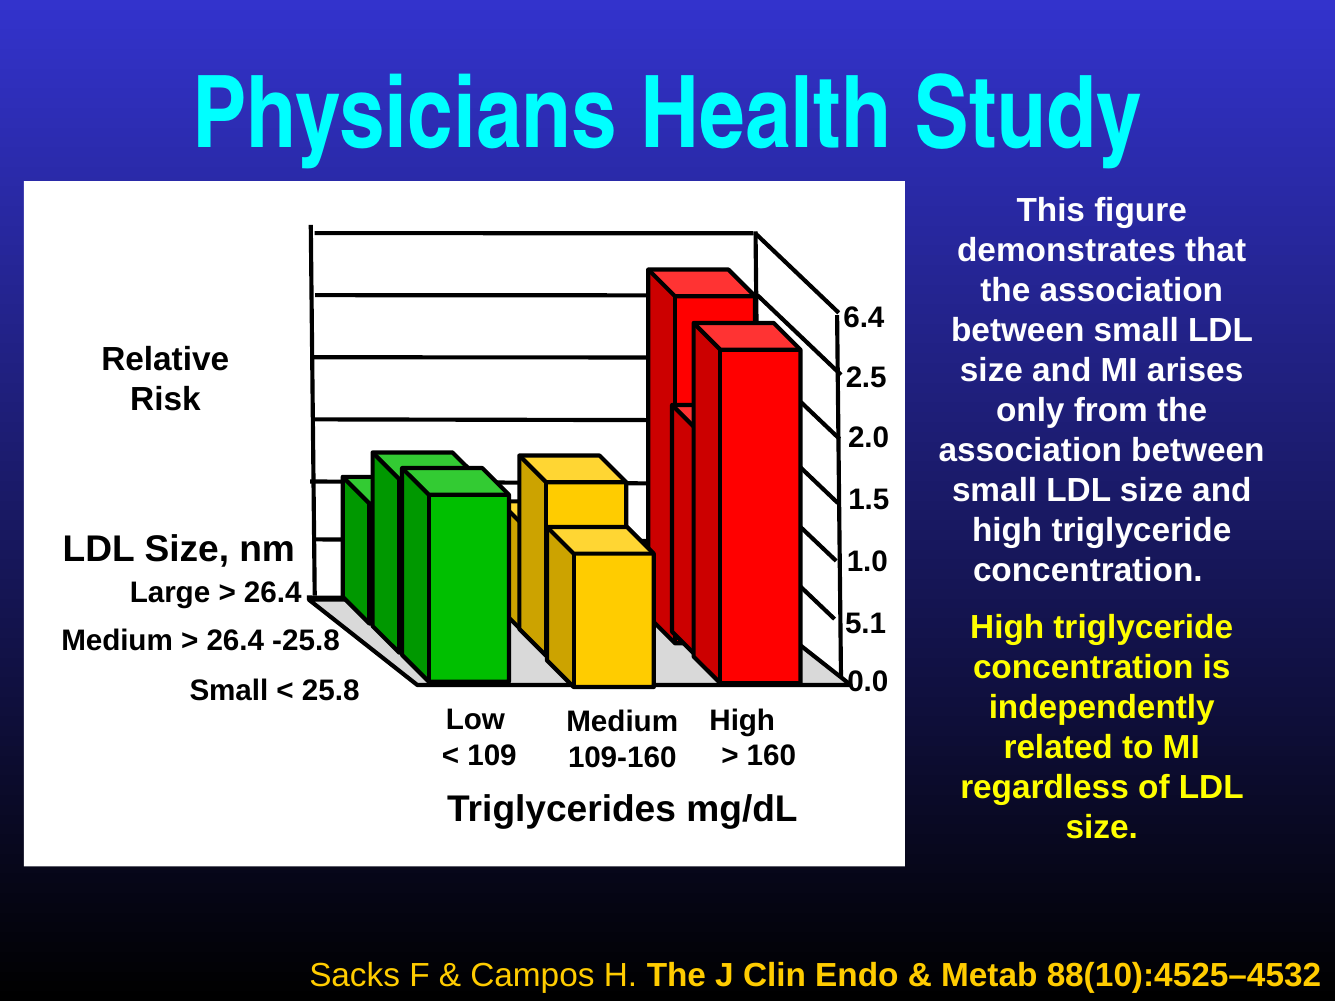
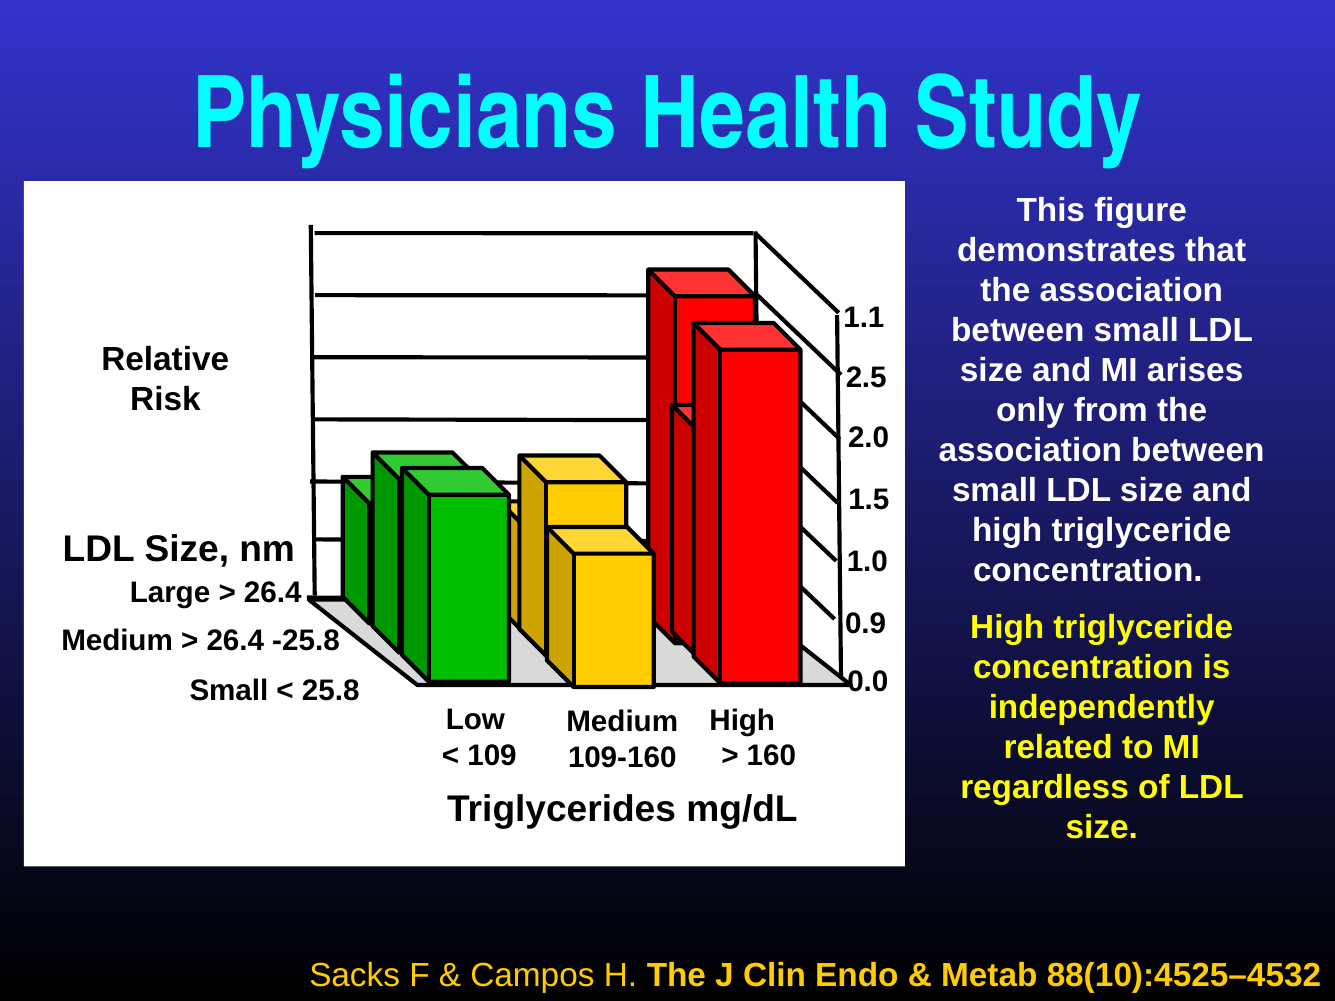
6.4: 6.4 -> 1.1 (864, 318)
5.1: 5.1 -> 0.9 (866, 624)
